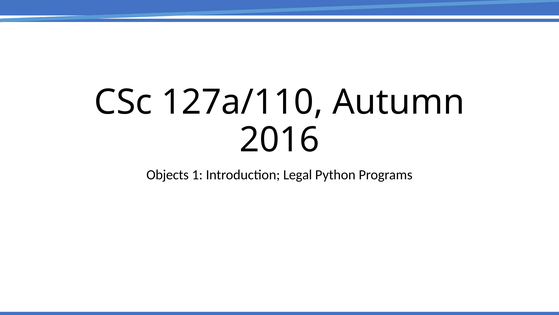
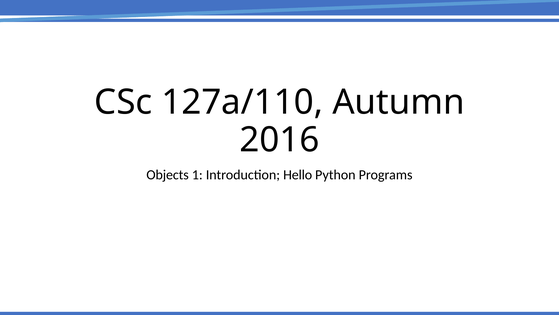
Legal: Legal -> Hello (298, 175)
